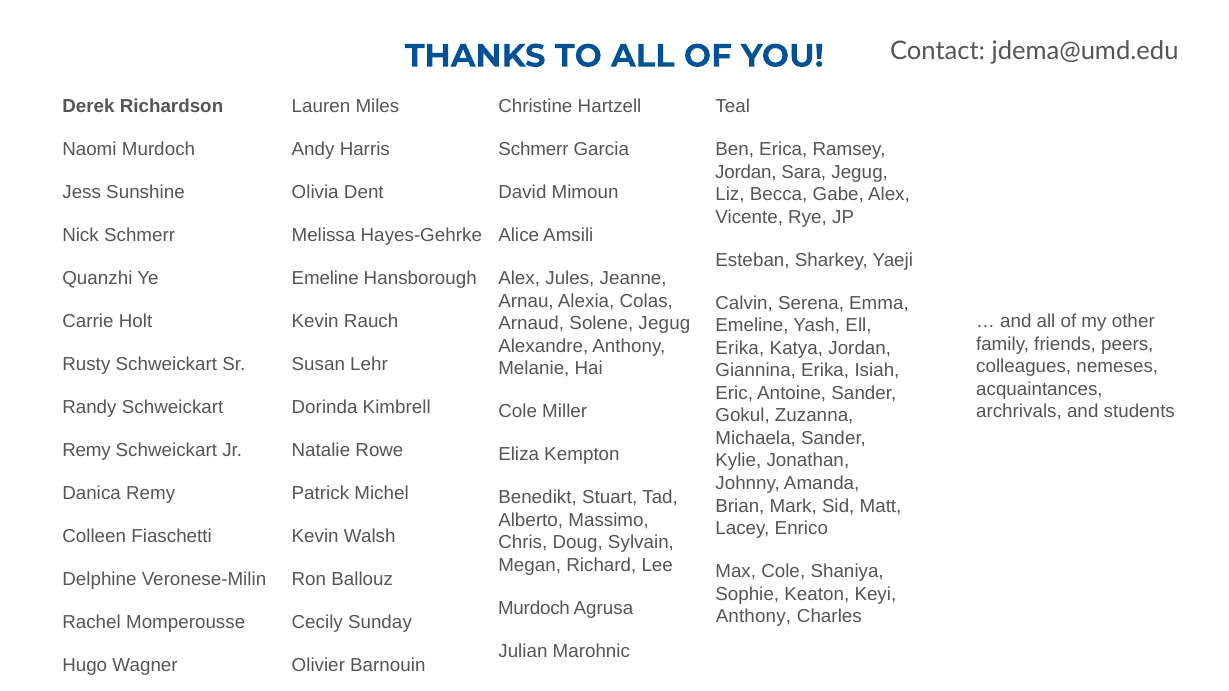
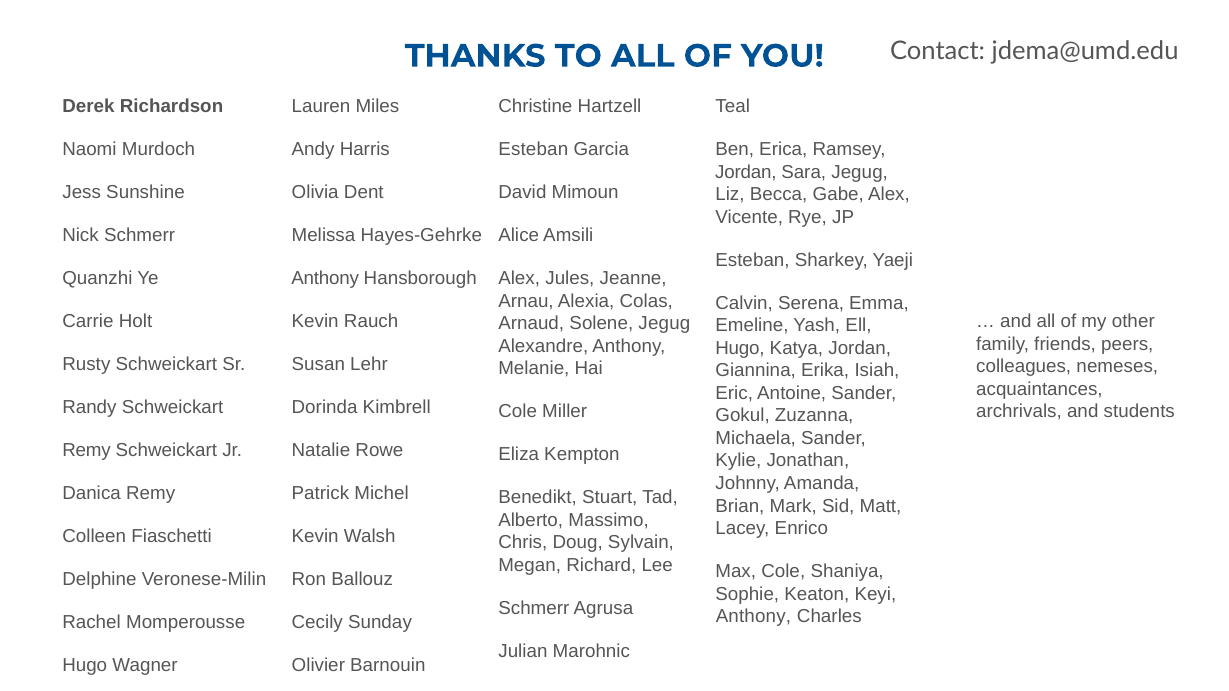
Schmerr: Schmerr -> Esteban (533, 149)
Emeline: Emeline -> Anthony (325, 279)
Erika: Erika -> Hugo (740, 348)
Murdoch: Murdoch -> Schmerr (534, 608)
